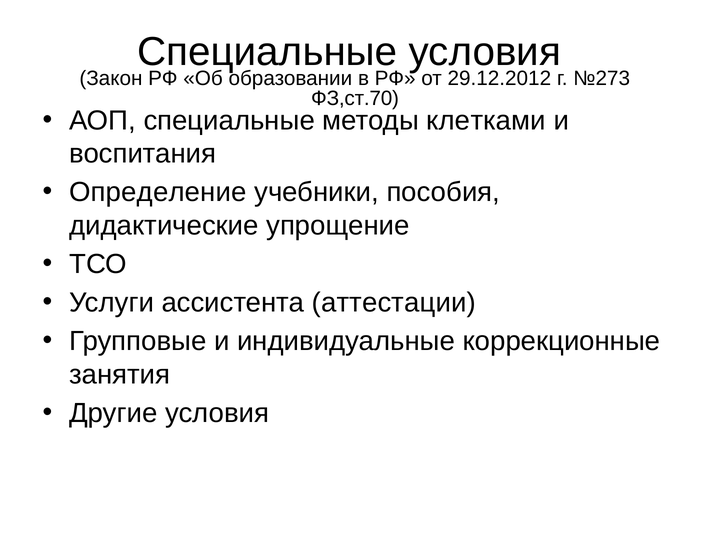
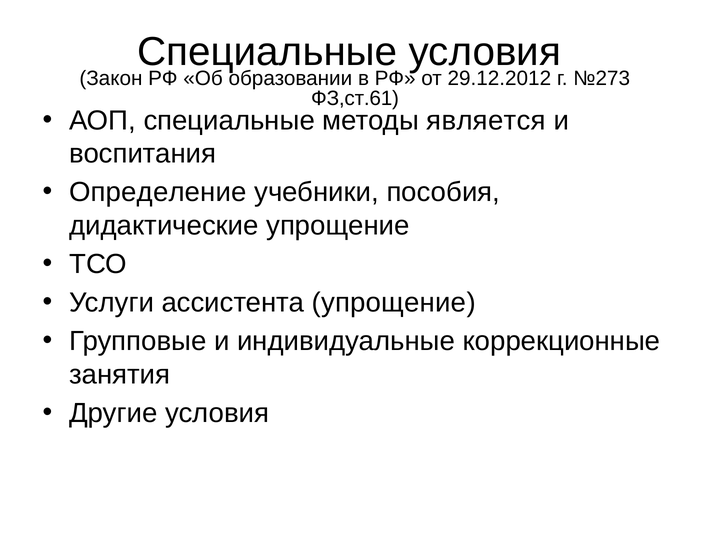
ФЗ,ст.70: ФЗ,ст.70 -> ФЗ,ст.61 (355, 98)
клетками: клетками -> является (486, 121)
ассистента аттестации: аттестации -> упрощение (394, 302)
